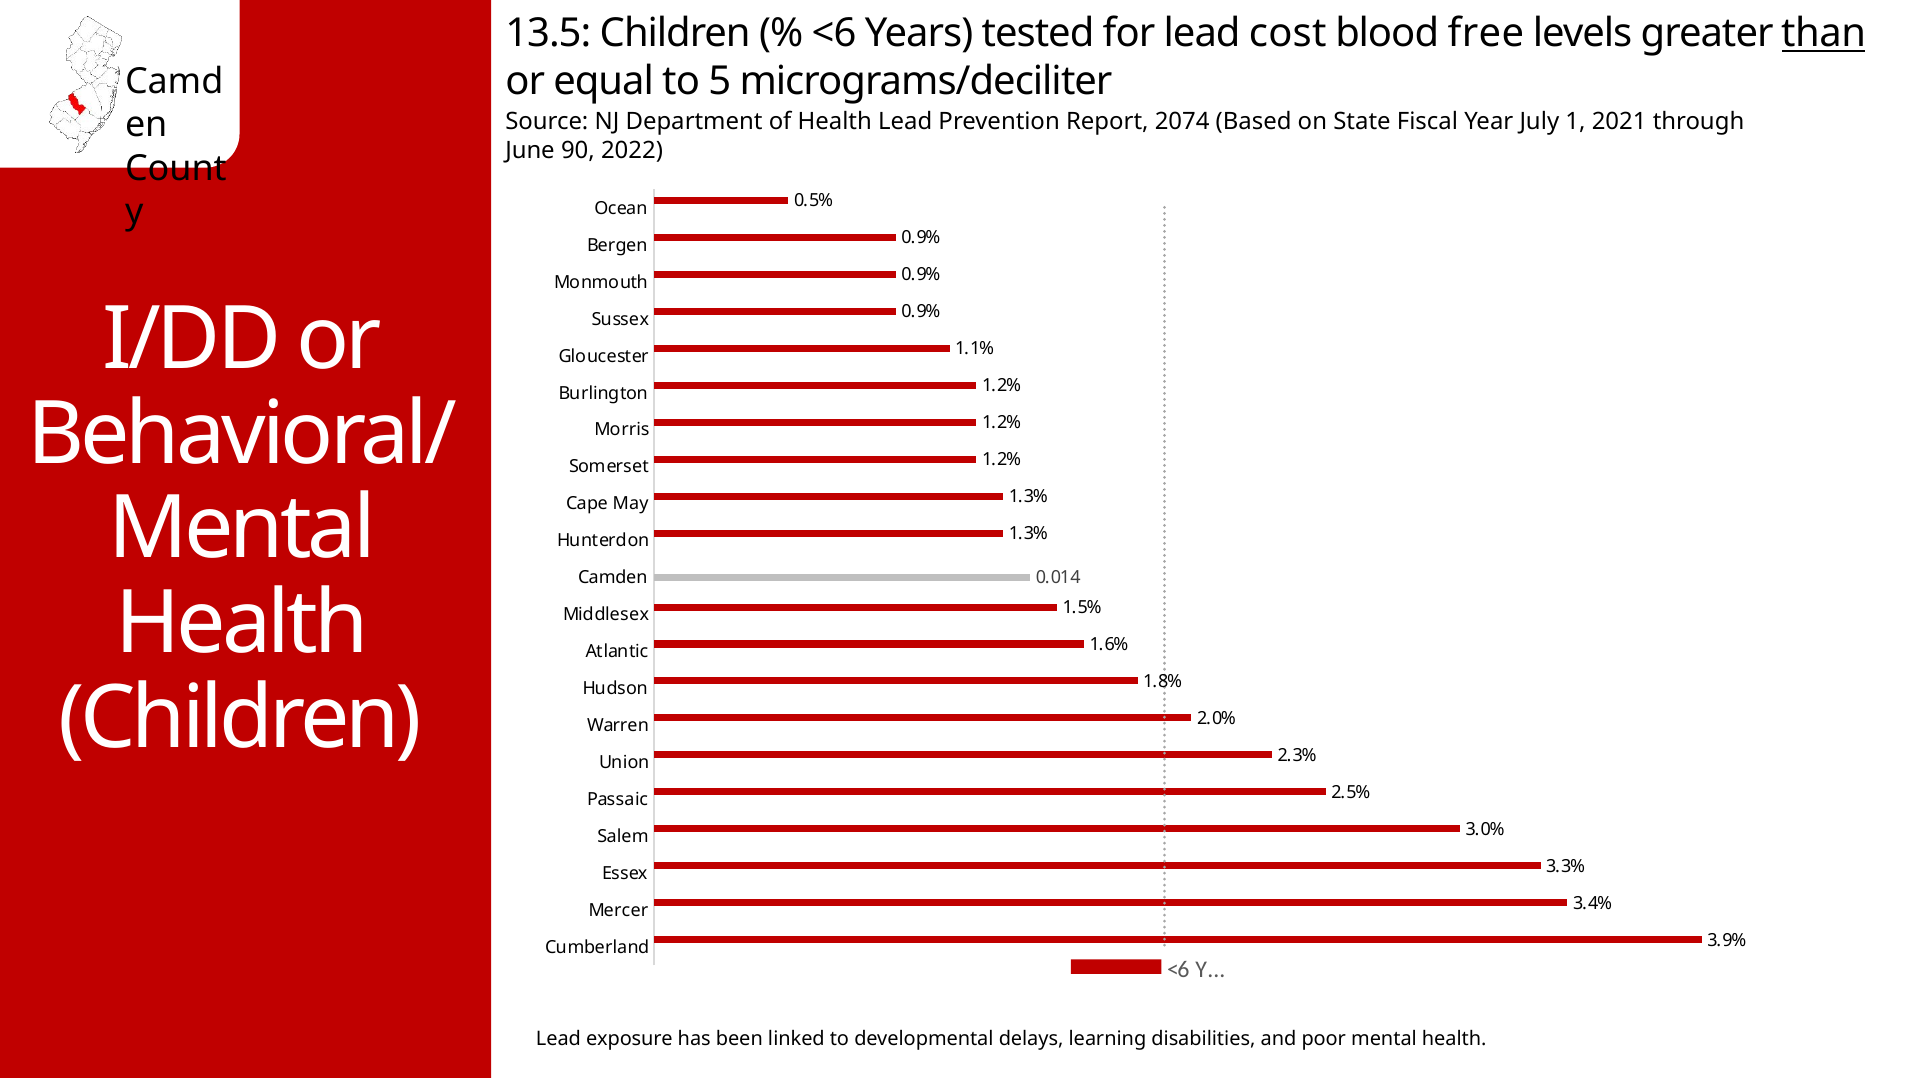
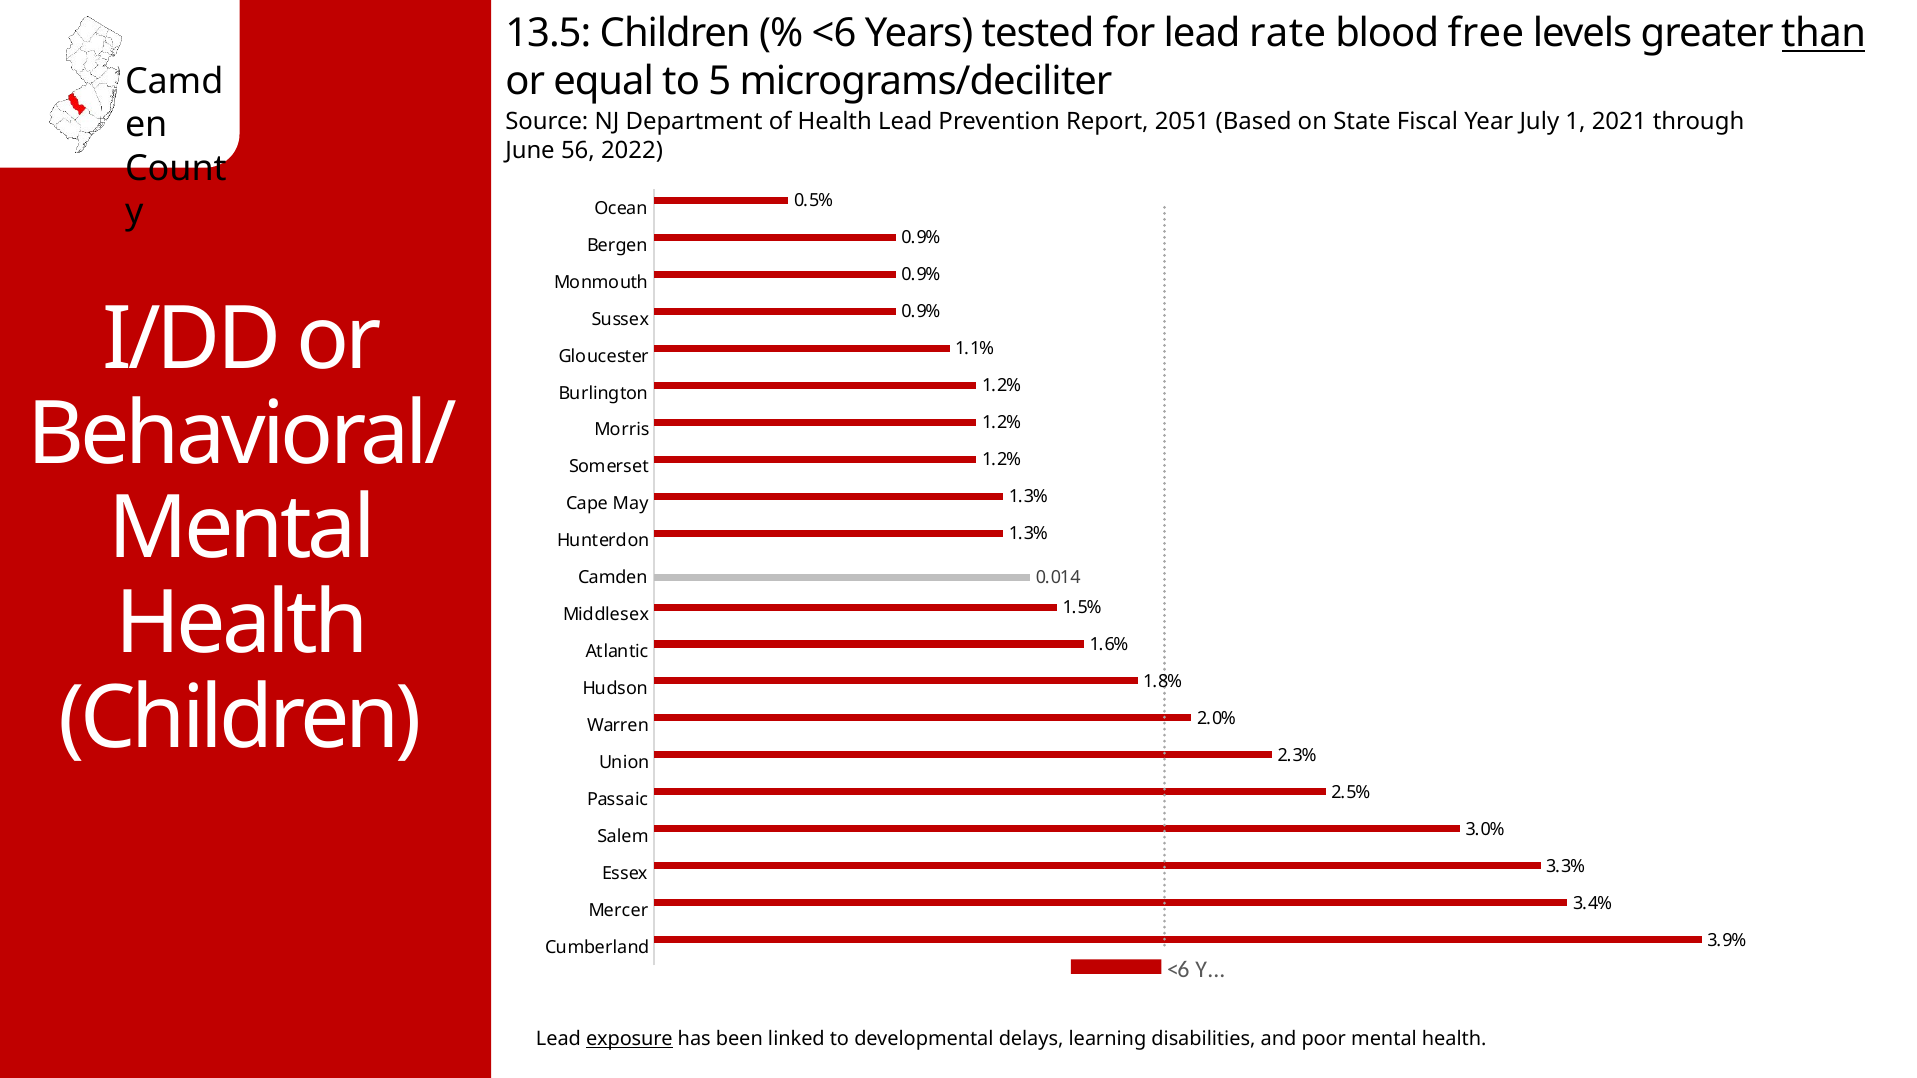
cost: cost -> rate (1288, 34)
2074: 2074 -> 2051 (1182, 122)
90: 90 -> 56 (578, 151)
exposure underline: none -> present (629, 1039)
